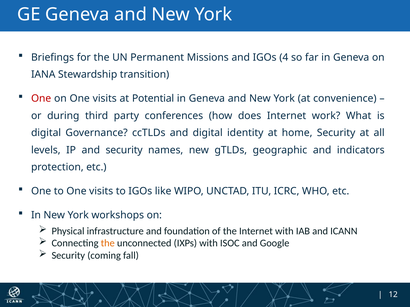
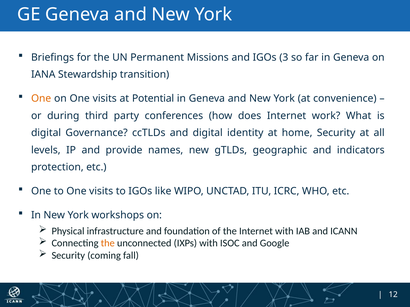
4: 4 -> 3 (284, 57)
One colour: red -> orange (41, 99)
and security: security -> provide (124, 150)
